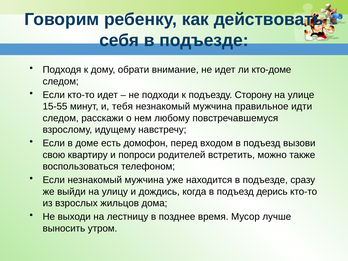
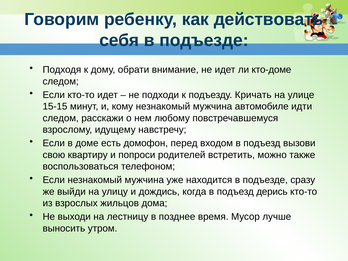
Сторону: Сторону -> Кричать (253, 95)
15-55: 15-55 -> 15-15 (55, 107)
тебя: тебя -> кому (122, 107)
правильное: правильное -> автомобиле (262, 107)
